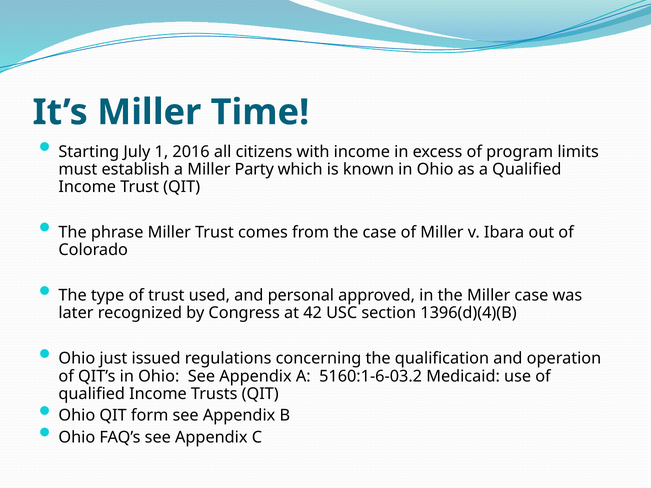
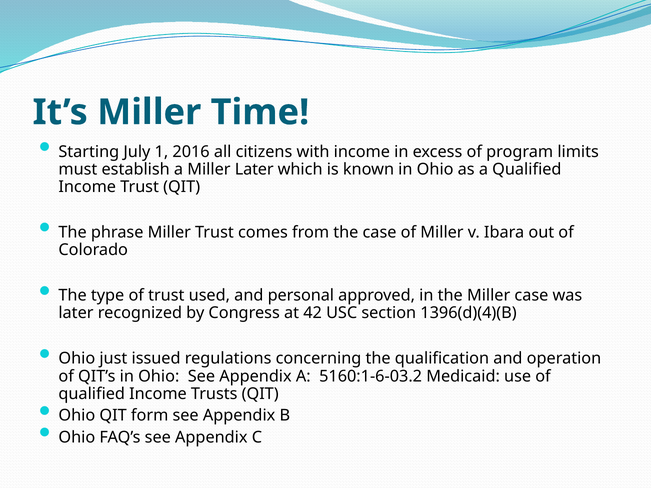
Miller Party: Party -> Later (254, 169)
